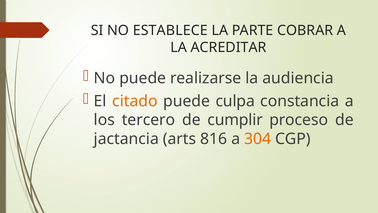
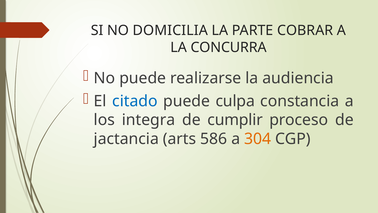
ESTABLECE: ESTABLECE -> DOMICILIA (170, 30)
ACREDITAR: ACREDITAR -> CONCURRA (229, 47)
citado colour: orange -> blue (135, 101)
tercero: tercero -> integra (148, 120)
816: 816 -> 586 (214, 139)
